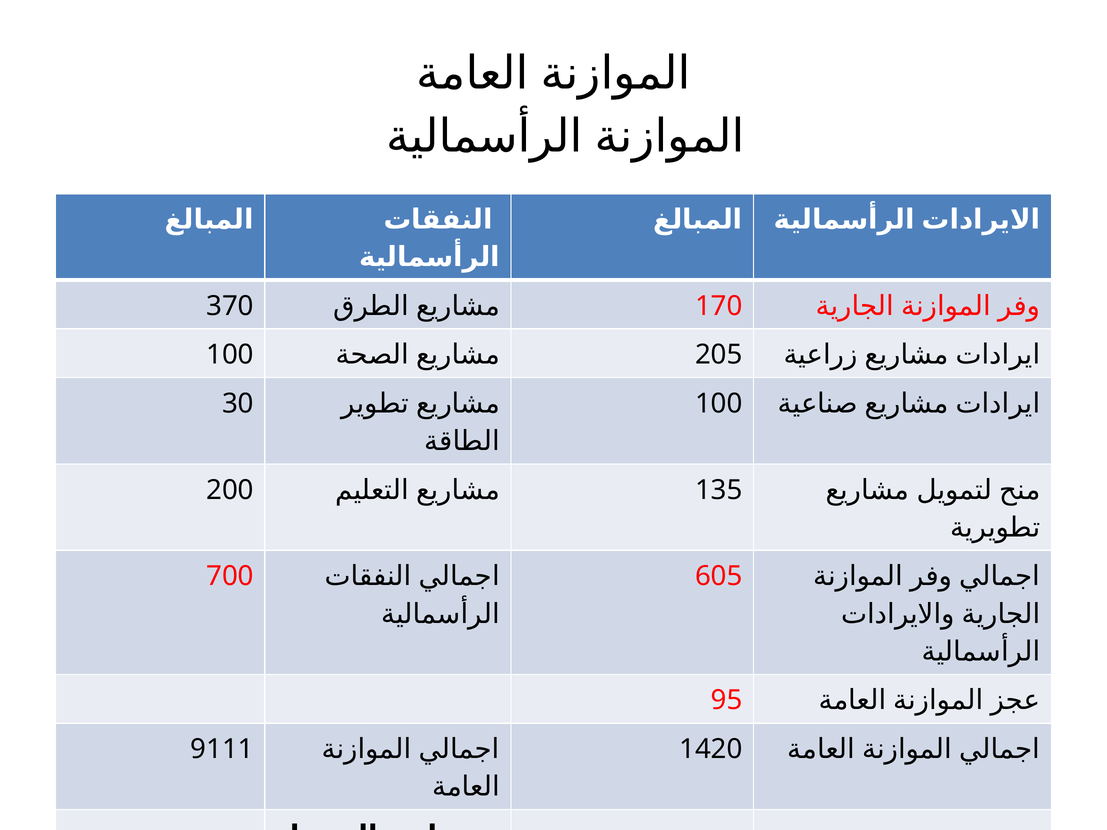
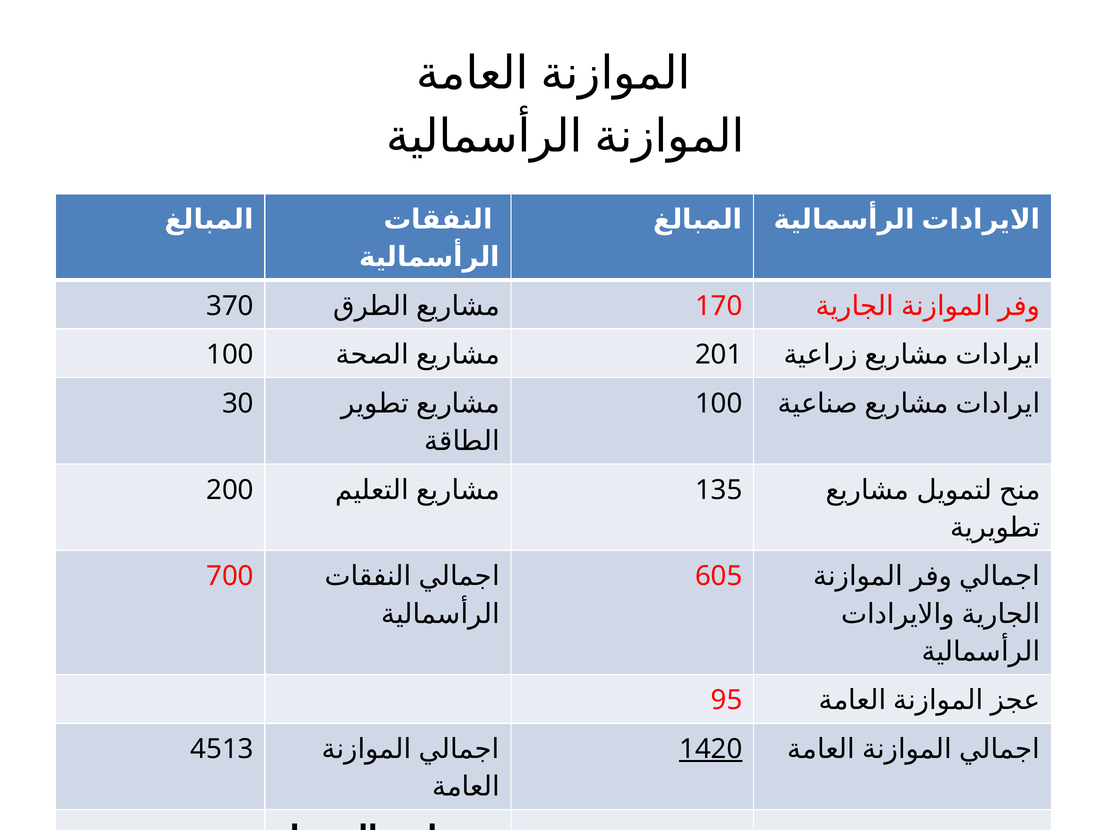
205: 205 -> 201 (719, 355)
9111: 9111 -> 4513 (222, 749)
1420 underline: none -> present (711, 749)
